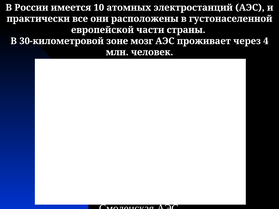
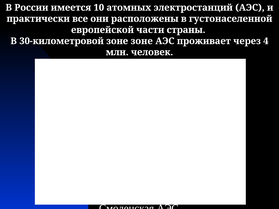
зоне мозг: мозг -> зоне (142, 41)
